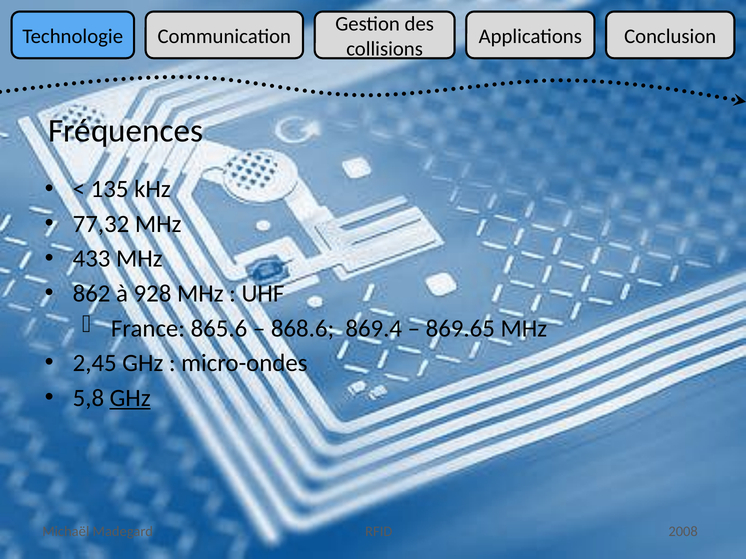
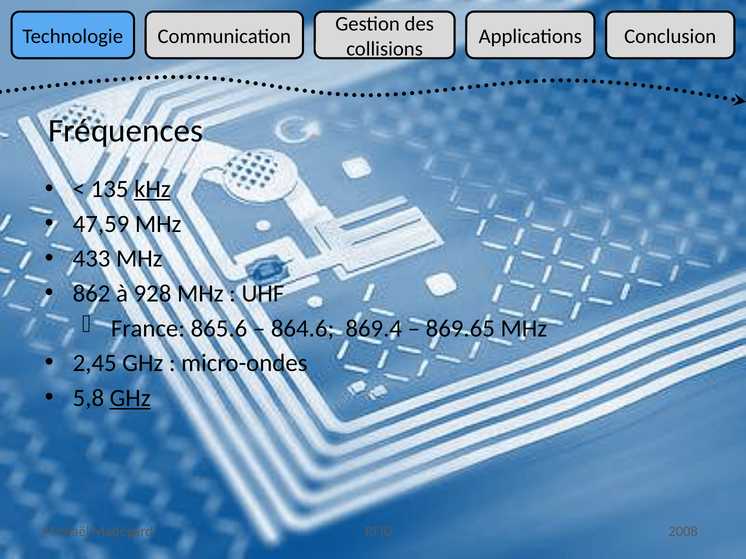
kHz underline: none -> present (152, 189)
77,32: 77,32 -> 47,59 (101, 224)
868.6: 868.6 -> 864.6 (303, 329)
